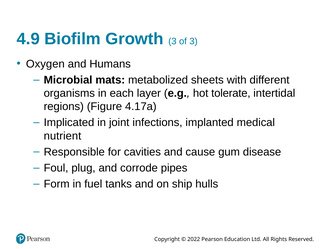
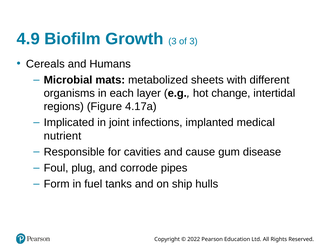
Oxygen: Oxygen -> Cereals (45, 64)
tolerate: tolerate -> change (231, 94)
